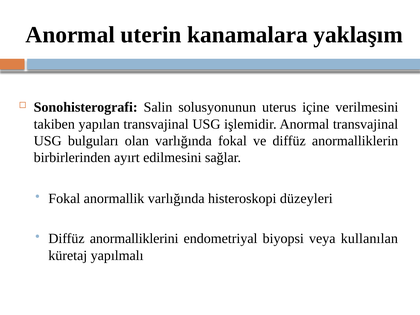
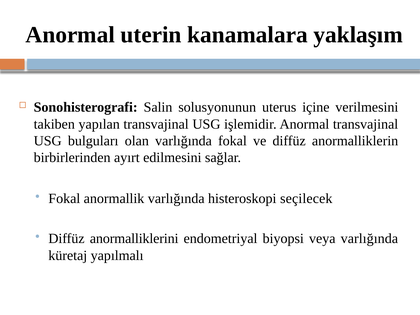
düzeyleri: düzeyleri -> seçilecek (306, 199)
veya kullanılan: kullanılan -> varlığında (369, 239)
